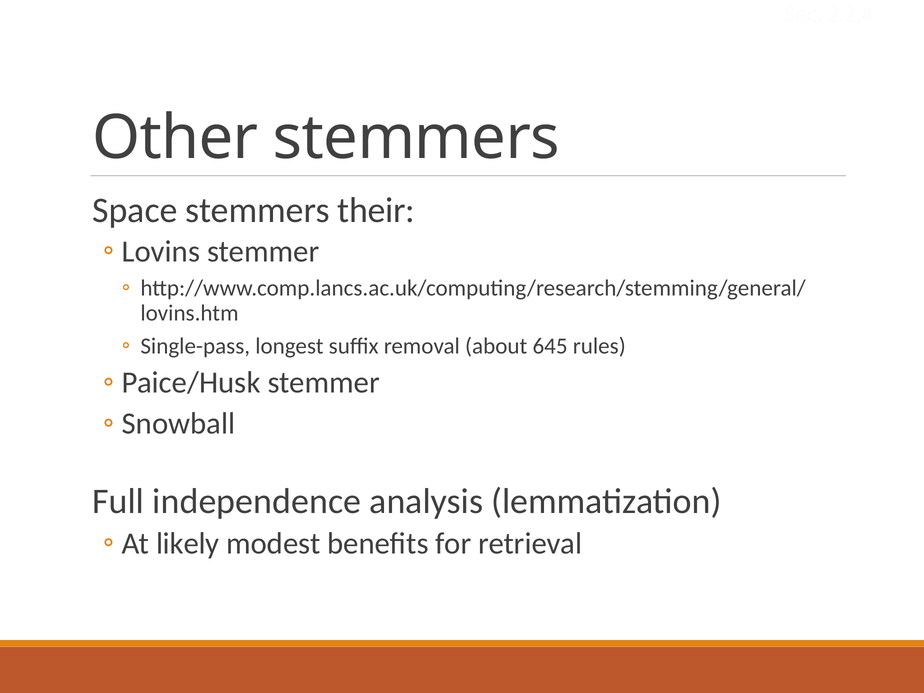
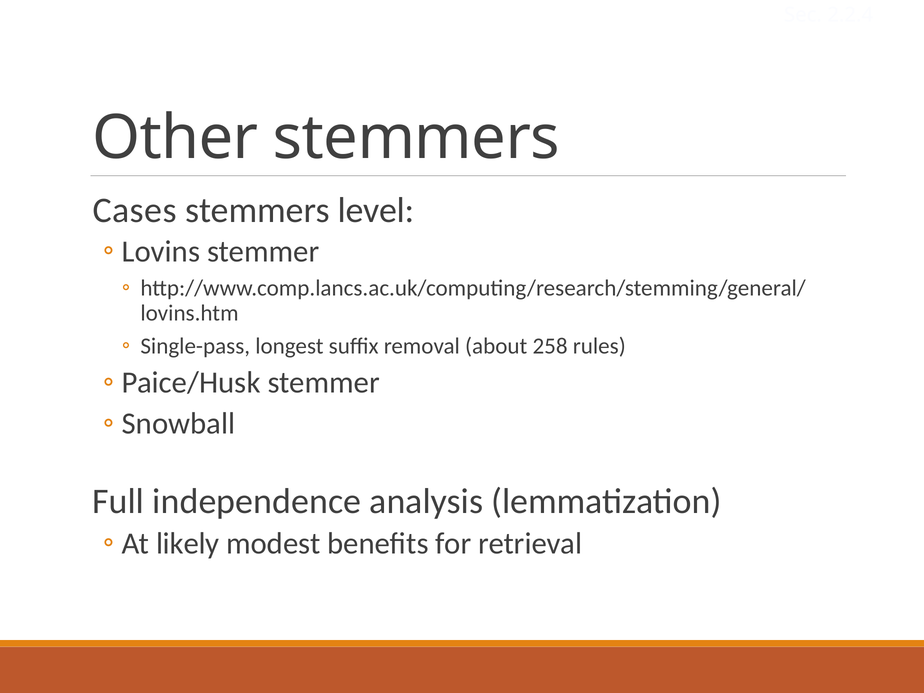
Space: Space -> Cases (135, 210)
their: their -> level (376, 210)
645: 645 -> 258 (550, 346)
